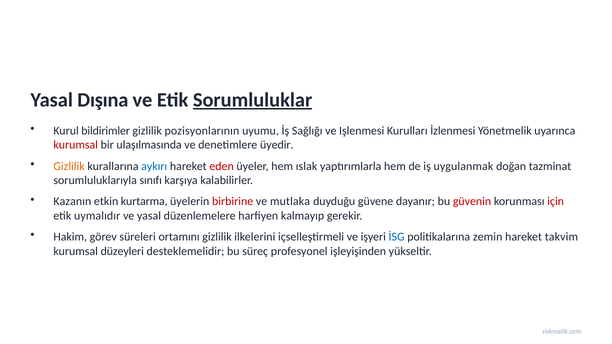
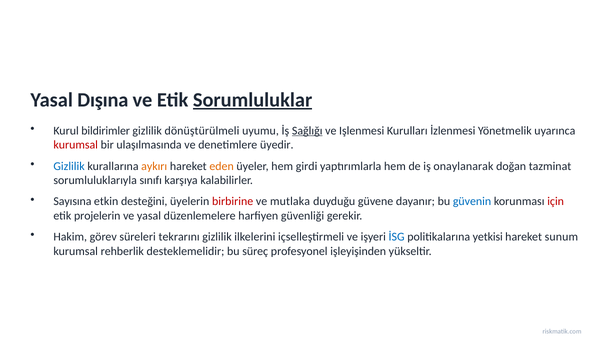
pozisyonlarının: pozisyonlarının -> dönüştürülmeli (202, 131)
Sağlığı underline: none -> present (307, 131)
Gizlilik colour: orange -> blue (69, 166)
aykırı colour: blue -> orange (154, 166)
eden colour: red -> orange (222, 166)
ıslak: ıslak -> girdi (307, 166)
uygulanmak: uygulanmak -> onaylanarak (463, 166)
Kazanın: Kazanın -> Sayısına (72, 202)
kurtarma: kurtarma -> desteğini (144, 202)
güvenin colour: red -> blue (472, 202)
uymalıdır: uymalıdır -> projelerin (97, 216)
kalmayıp: kalmayıp -> güvenliği (303, 216)
ortamını: ortamını -> tekrarını (179, 237)
zemin: zemin -> yetkisi (488, 237)
takvim: takvim -> sunum (561, 237)
düzeyleri: düzeyleri -> rehberlik (122, 251)
